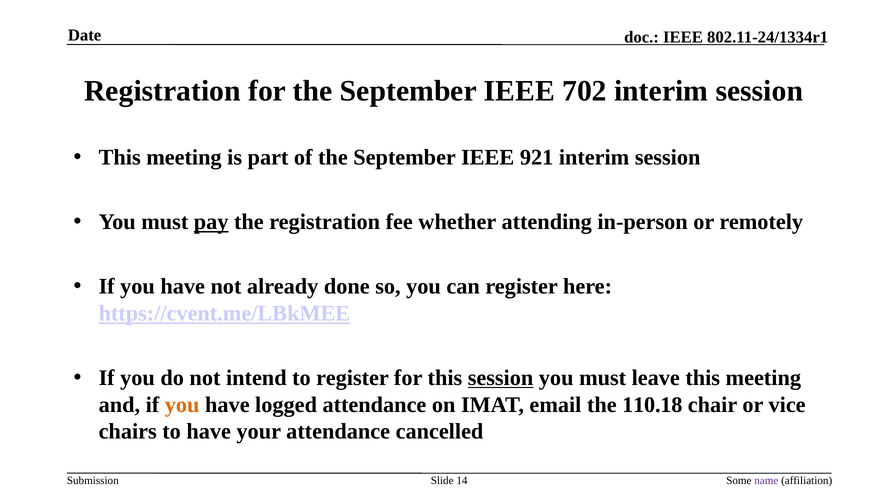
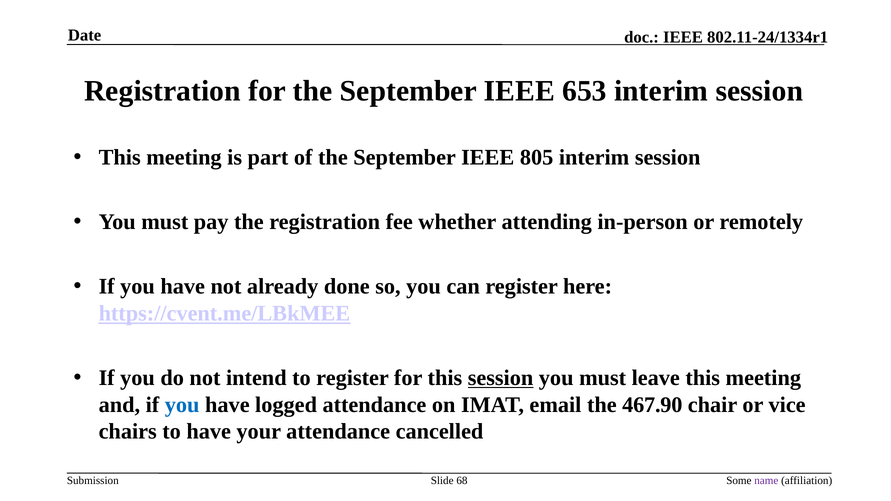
702: 702 -> 653 (584, 91)
921: 921 -> 805 (537, 158)
pay underline: present -> none (211, 222)
you colour: orange -> blue (182, 405)
110.18: 110.18 -> 467.90 (652, 405)
14: 14 -> 68 (462, 481)
